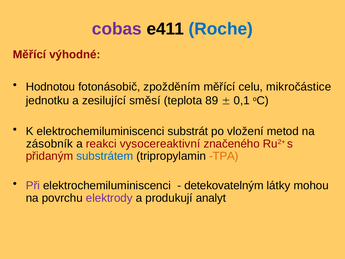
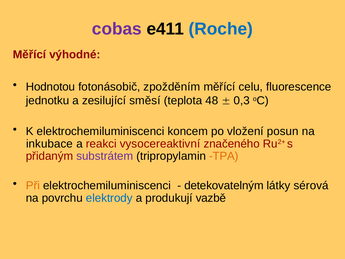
mikročástice: mikročástice -> fluorescence (299, 87)
89: 89 -> 48 (212, 101)
0,1: 0,1 -> 0,3 (242, 101)
substrát: substrát -> koncem (188, 131)
metod: metod -> posun (283, 131)
zásobník: zásobník -> inkubace (49, 144)
substrátem colour: blue -> purple (105, 156)
Při colour: purple -> orange (33, 185)
mohou: mohou -> sérová (311, 185)
elektrody colour: purple -> blue (109, 198)
analyt: analyt -> vazbě (211, 198)
